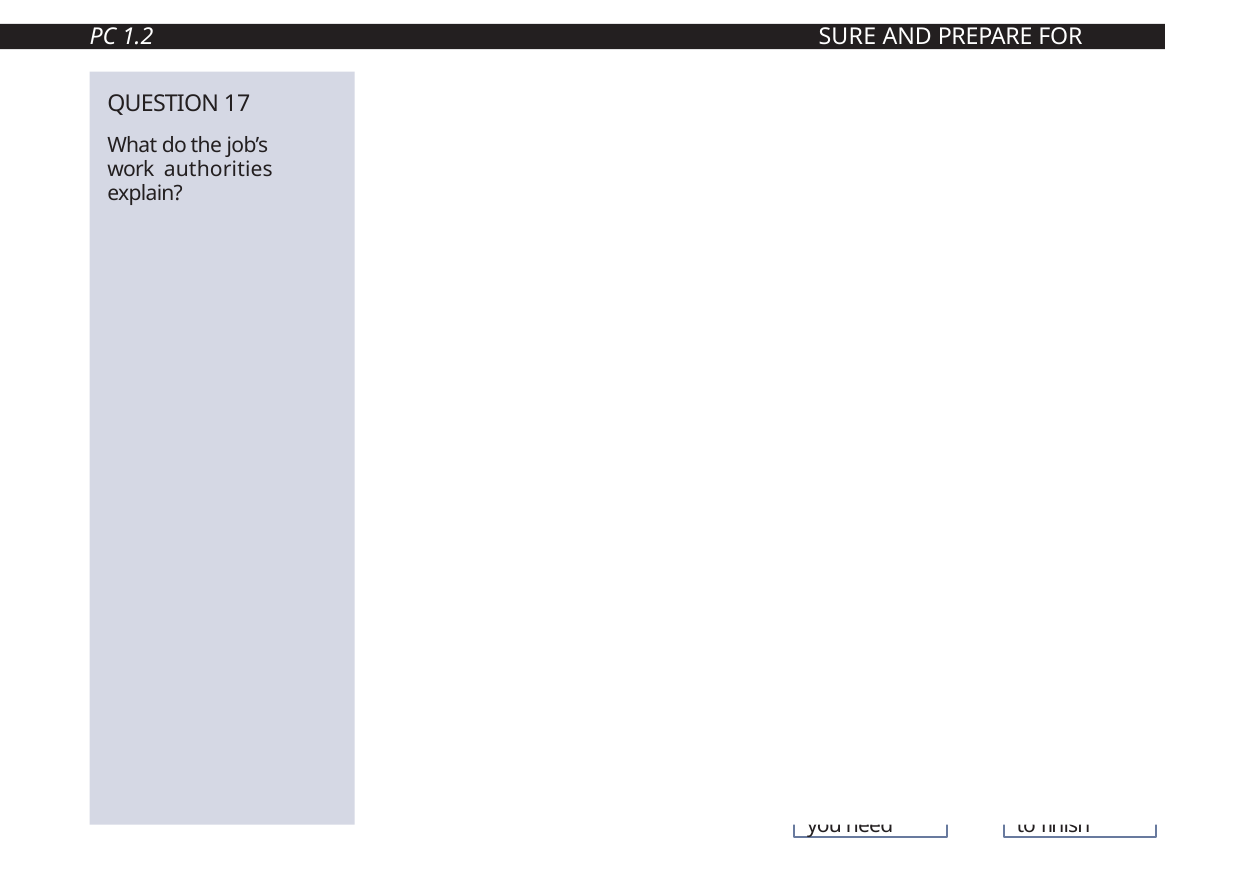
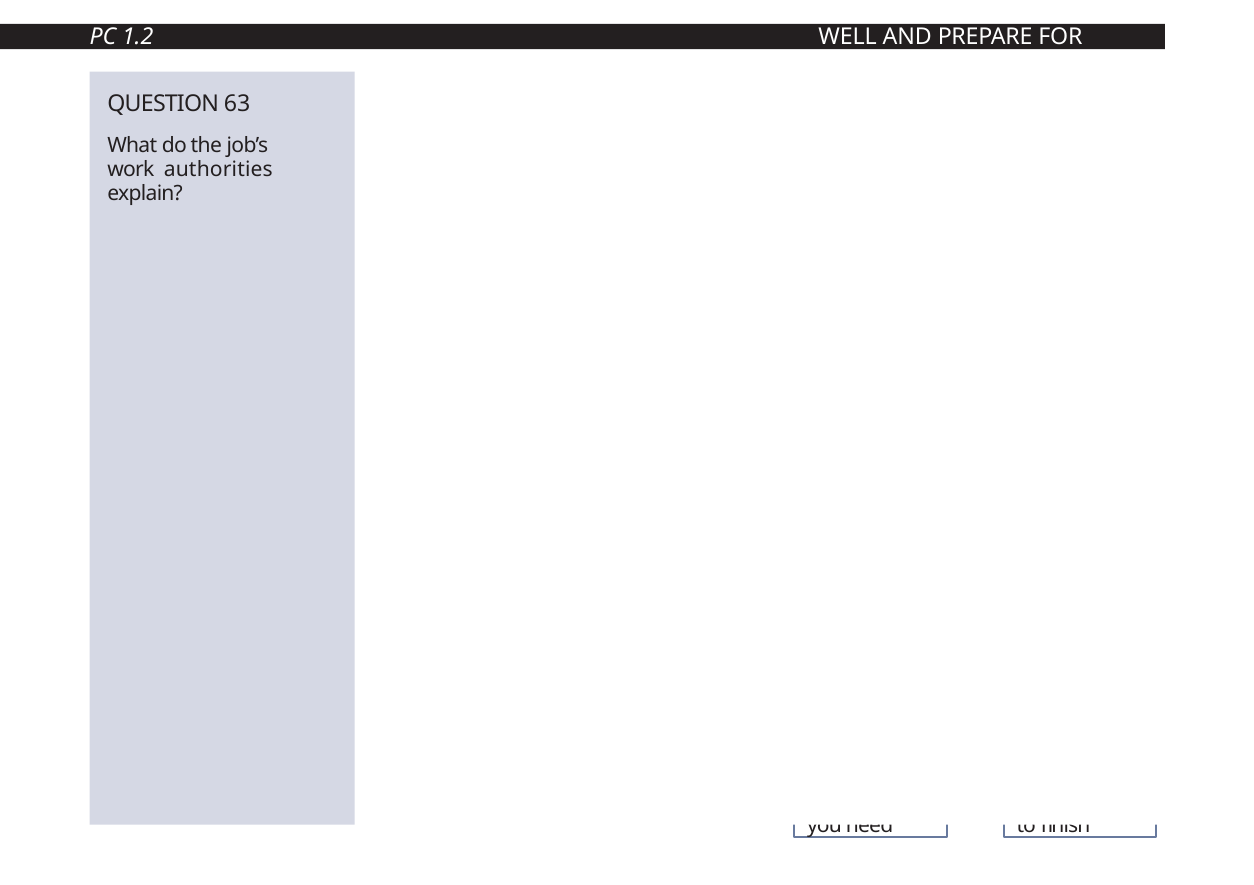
SURE: SURE -> WELL (848, 37)
17: 17 -> 63 (237, 104)
